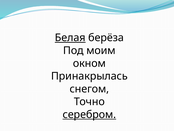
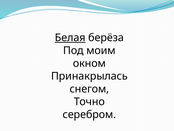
серебром underline: present -> none (89, 114)
